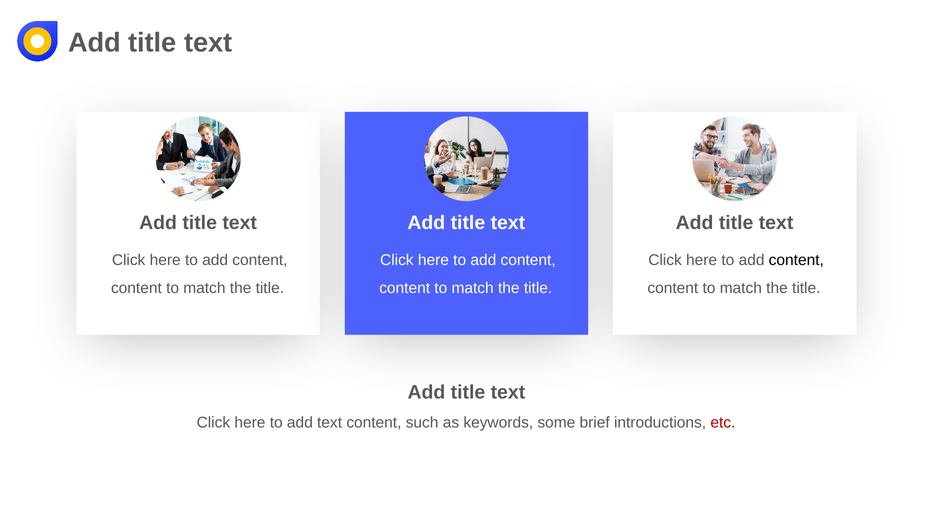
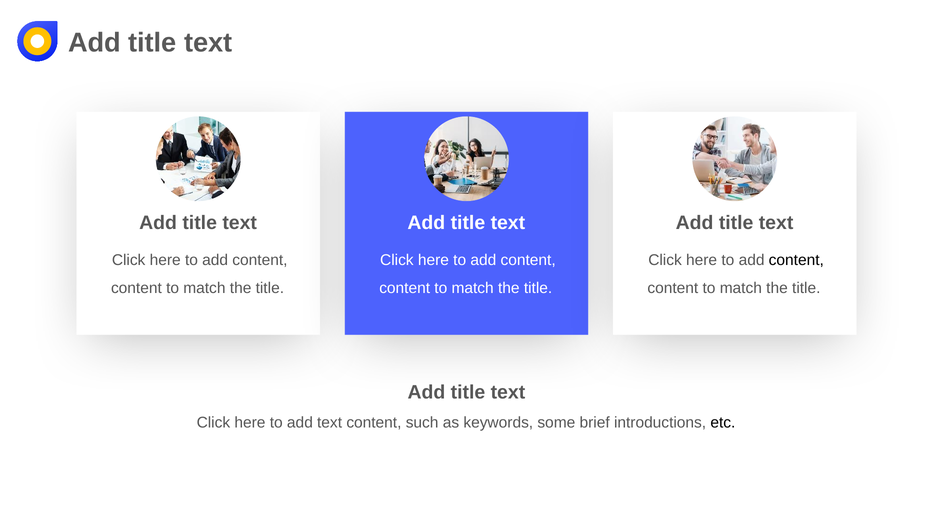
etc colour: red -> black (723, 422)
